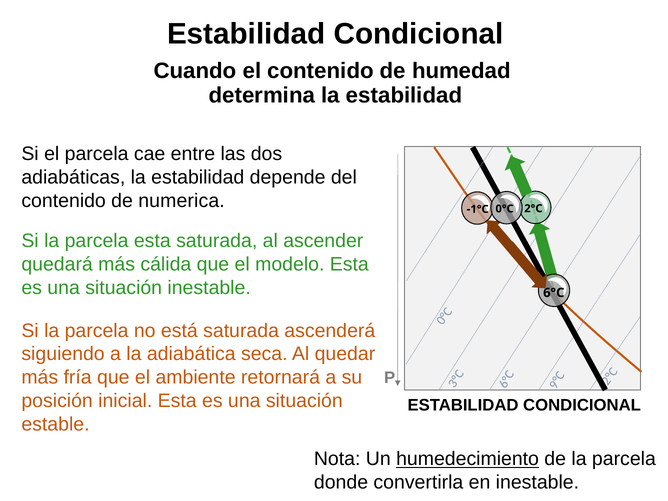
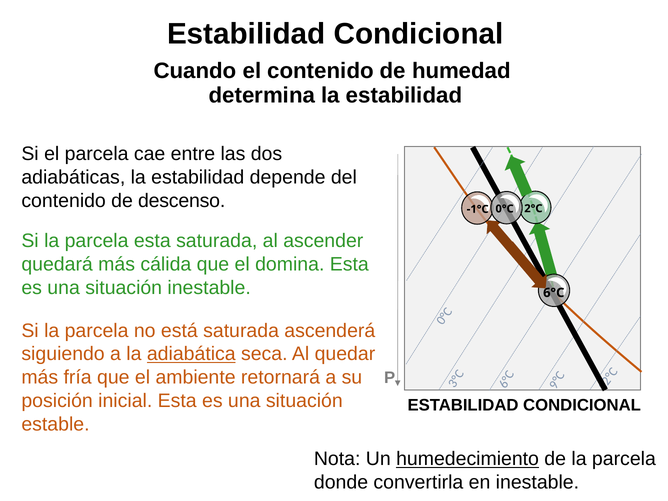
numerica: numerica -> descenso (182, 201)
modelo: modelo -> domina (290, 264)
adiabática underline: none -> present (191, 354)
